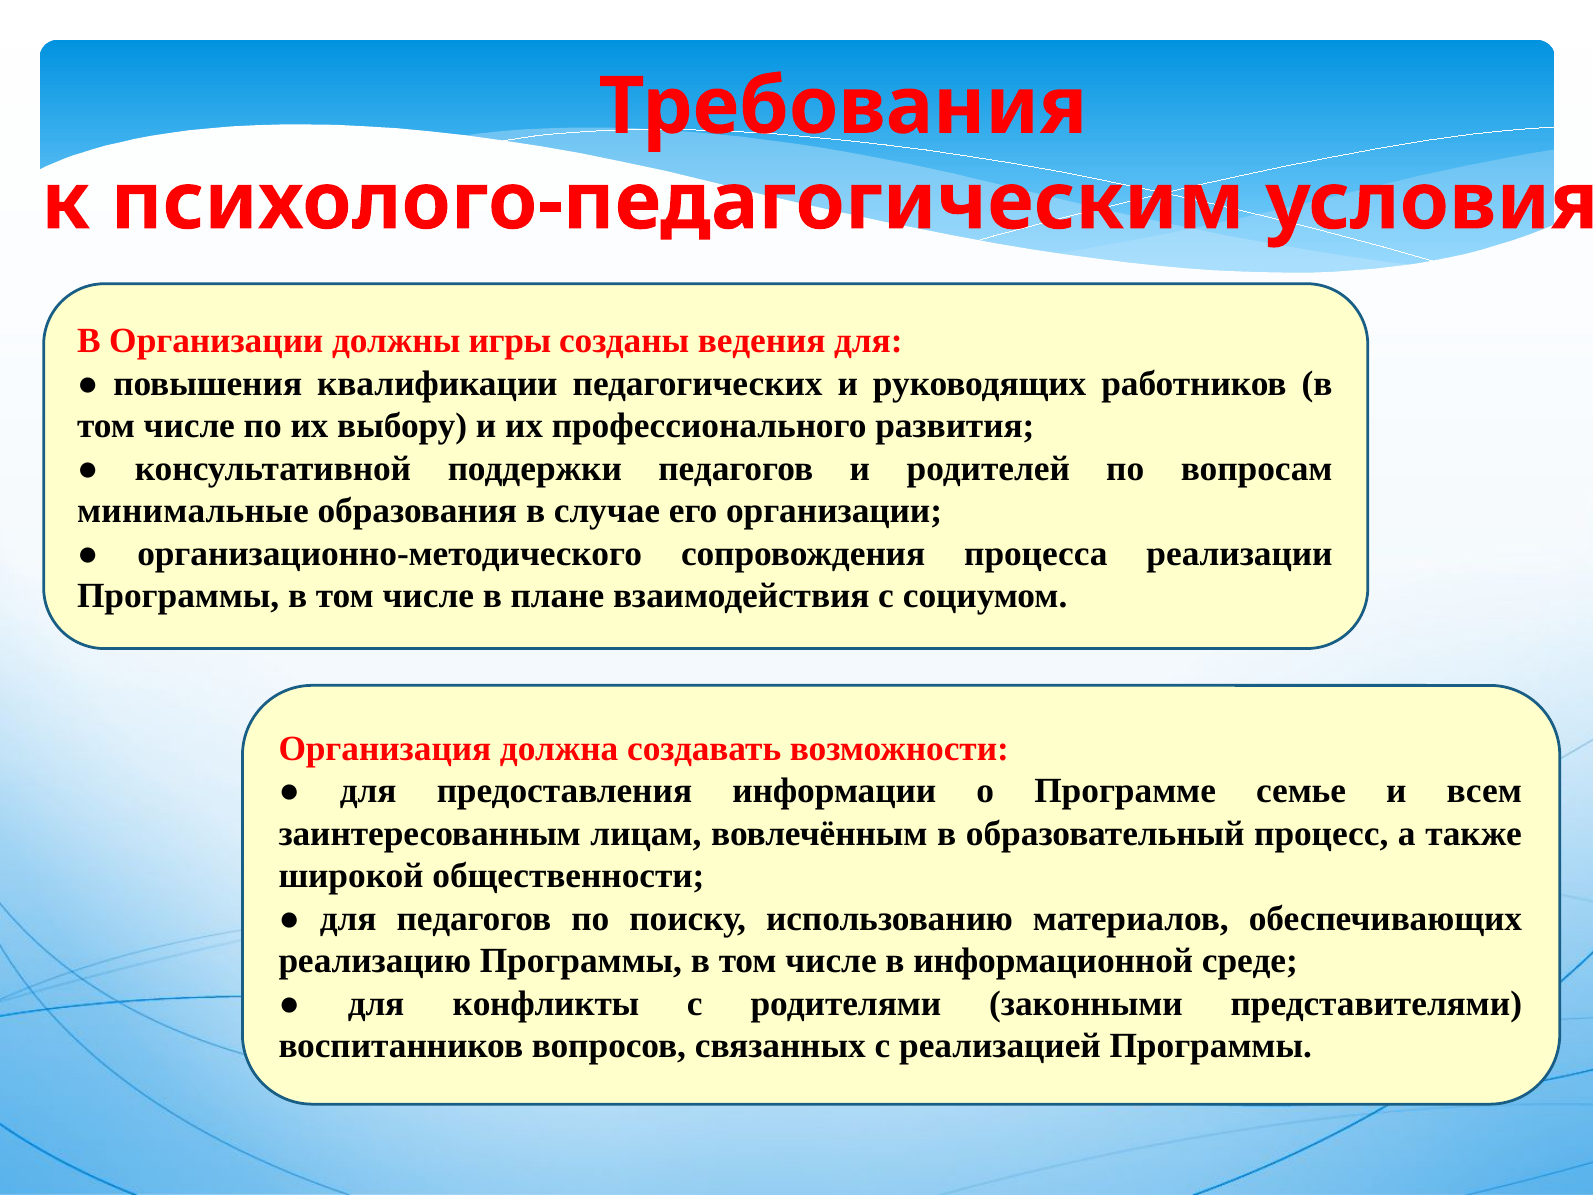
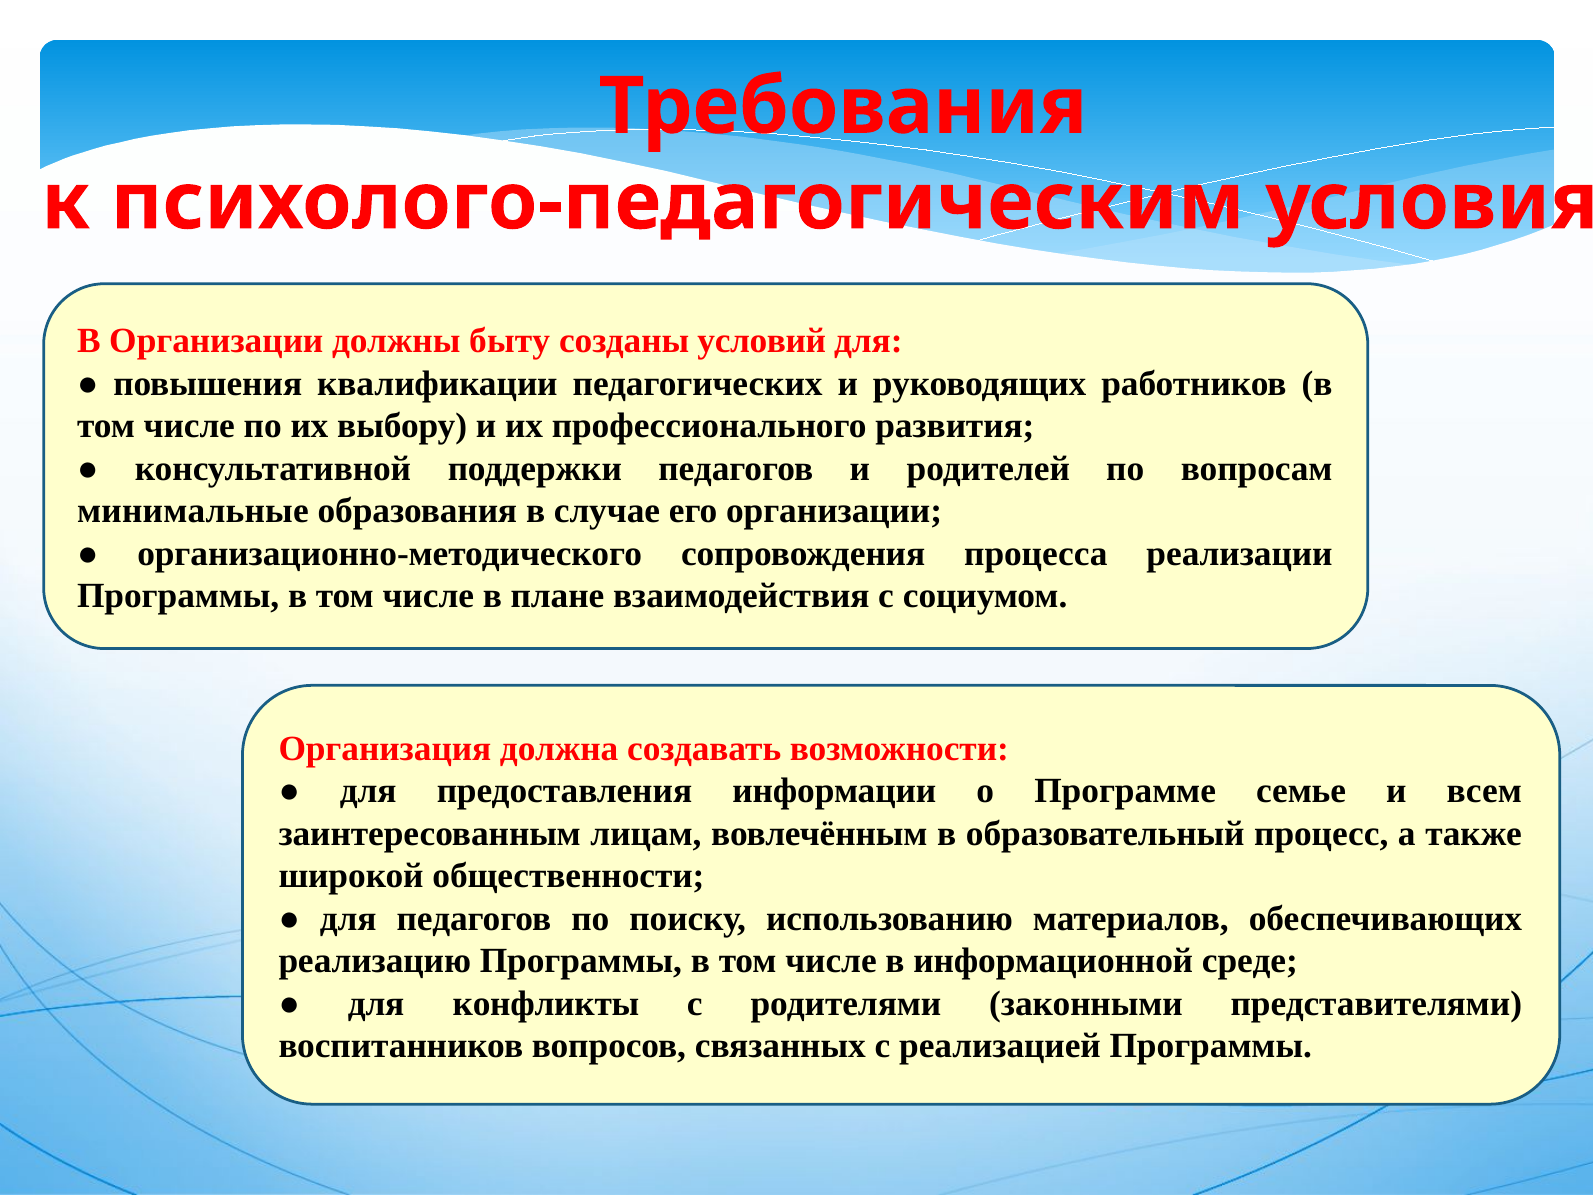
игры: игры -> быту (510, 341)
ведения: ведения -> условий (762, 341)
